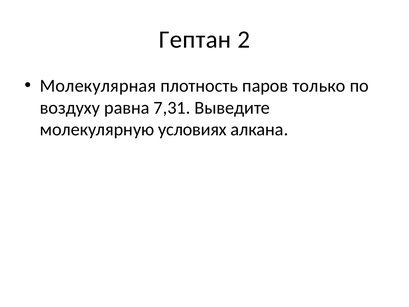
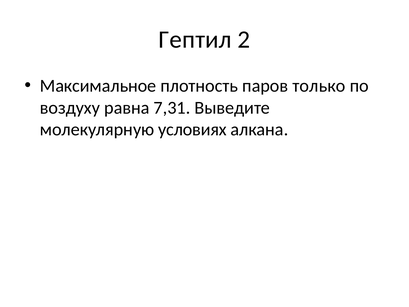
Гептан: Гептан -> Гептил (195, 40)
Молекулярная: Молекулярная -> Максимальное (98, 86)
